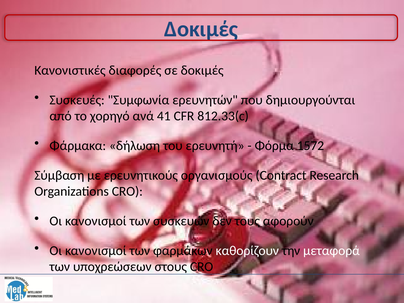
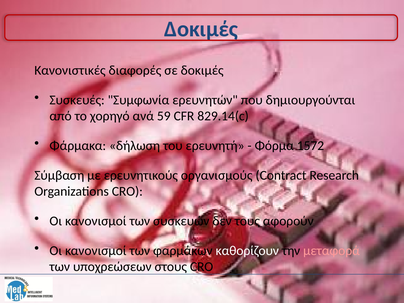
41: 41 -> 59 (164, 116)
812.33(c: 812.33(c -> 829.14(c (223, 116)
μεταφορά colour: white -> pink (331, 251)
